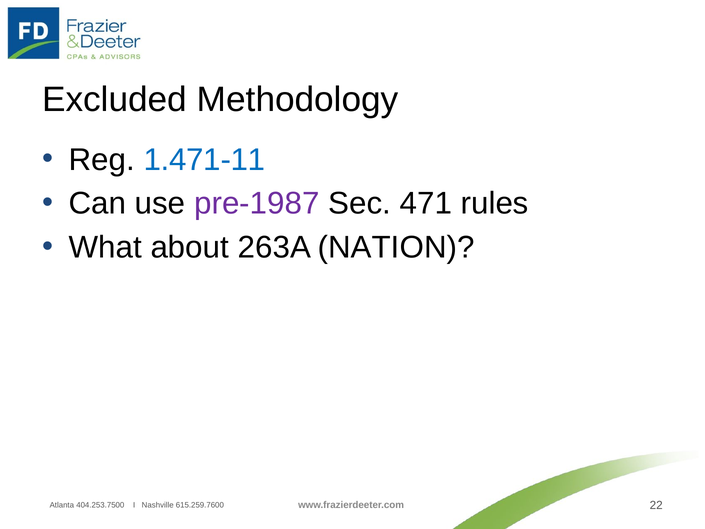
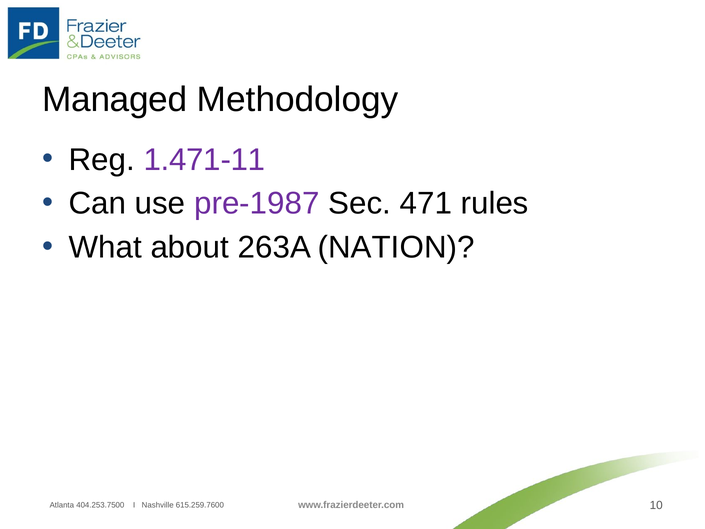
Excluded: Excluded -> Managed (115, 99)
1.471-11 colour: blue -> purple (204, 160)
22: 22 -> 10 (656, 505)
